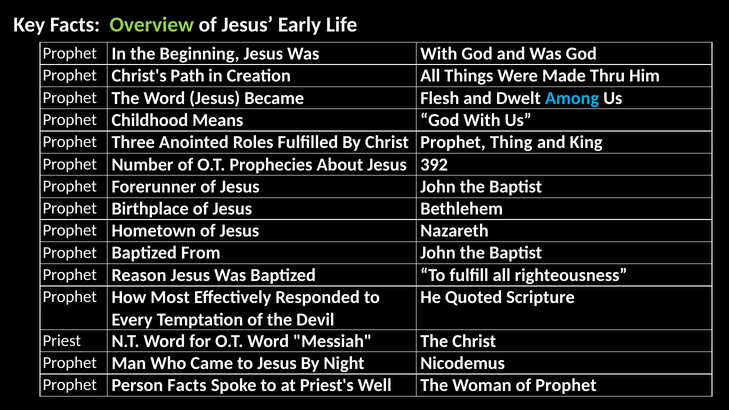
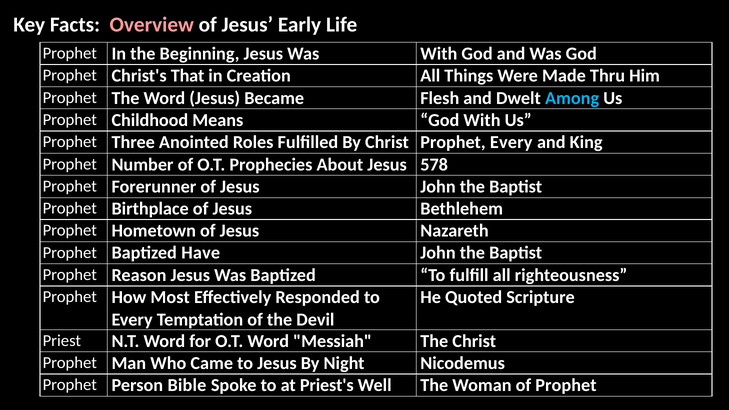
Overview colour: light green -> pink (152, 25)
Path: Path -> That (188, 76)
Prophet Thing: Thing -> Every (511, 142)
392: 392 -> 578 (434, 165)
From: From -> Have (201, 253)
Person Facts: Facts -> Bible (187, 385)
